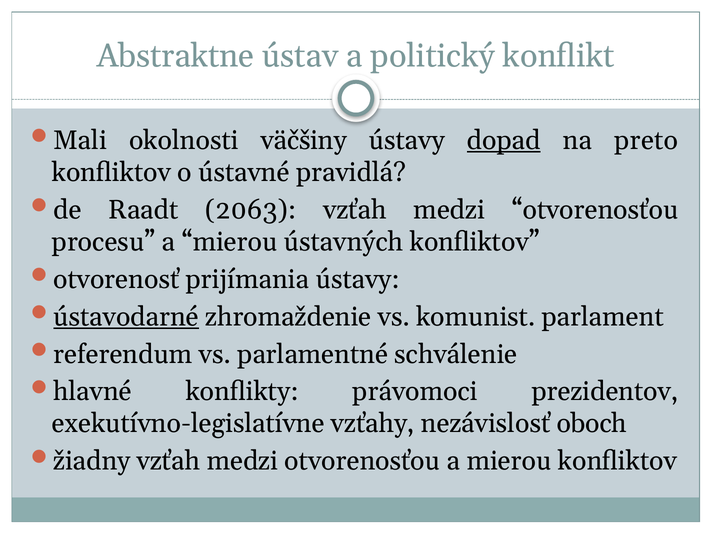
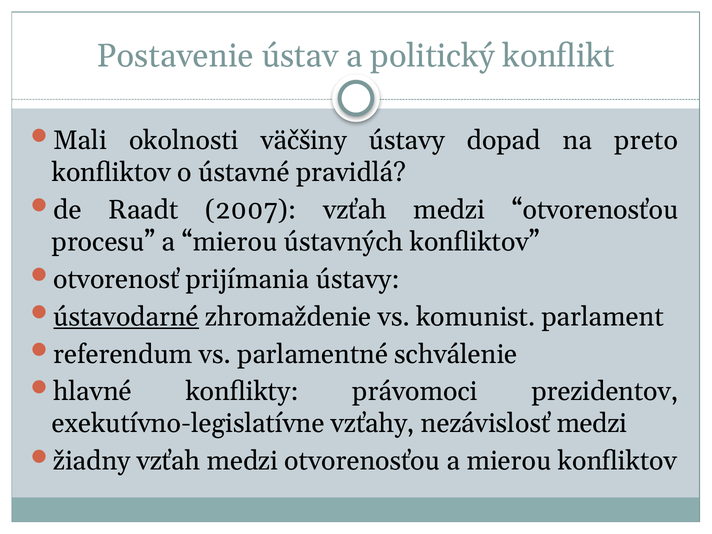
Abstraktne: Abstraktne -> Postavenie (175, 56)
dopad underline: present -> none (504, 140)
2063: 2063 -> 2007 (251, 210)
nezávislosť oboch: oboch -> medzi (592, 424)
